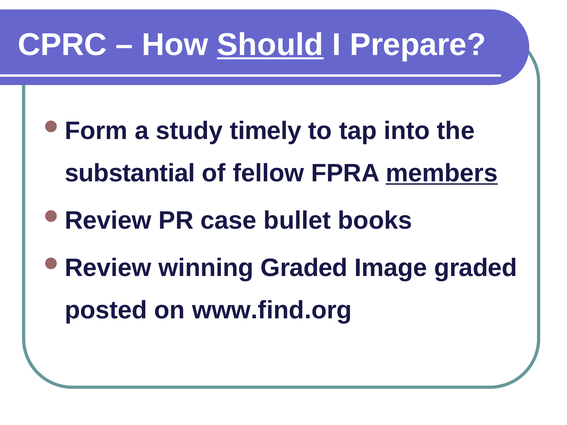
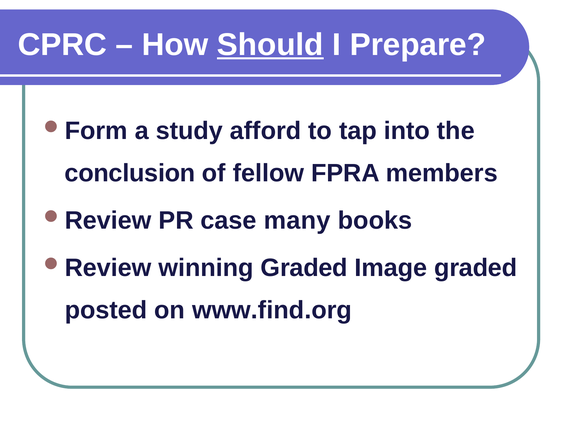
timely: timely -> afford (266, 131)
substantial: substantial -> conclusion (130, 173)
members underline: present -> none (442, 173)
bullet: bullet -> many (297, 221)
